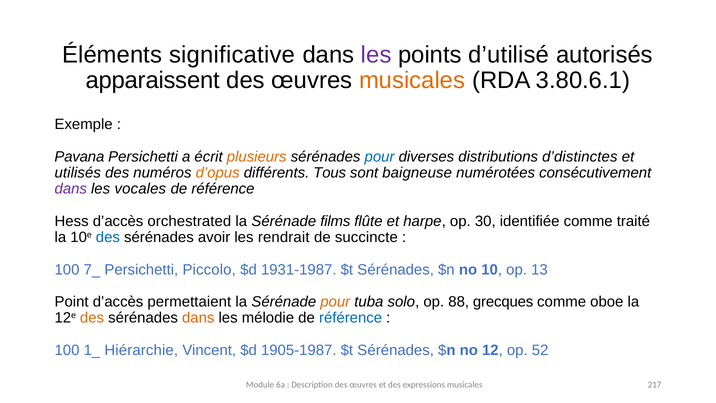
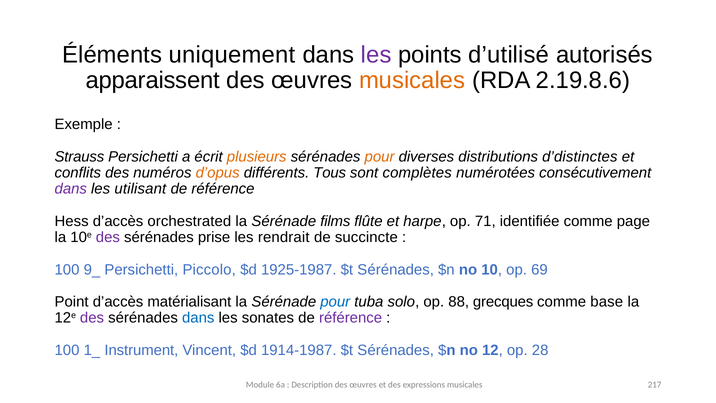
significative: significative -> uniquement (232, 55)
3.80.6.1: 3.80.6.1 -> 2.19.8.6 (583, 80)
Pavana: Pavana -> Strauss (79, 157)
pour colour: blue -> orange (380, 157)
utilisés: utilisés -> conflits (78, 173)
baigneuse: baigneuse -> complètes (417, 173)
vocales: vocales -> utilisant (140, 189)
30: 30 -> 71 (485, 221)
traité: traité -> page (633, 221)
des colour: blue -> purple (108, 237)
avoir: avoir -> prise (214, 237)
7_: 7_ -> 9_ (92, 269)
1931-1987: 1931-1987 -> 1925-1987 (299, 269)
13: 13 -> 69 (539, 269)
permettaient: permettaient -> matérialisant (189, 302)
pour colour: orange -> blue (335, 302)
oboe: oboe -> base (607, 302)
des colour: orange -> purple (92, 318)
dans colour: orange -> blue (198, 318)
mélodie: mélodie -> sonates (268, 318)
référence colour: blue -> purple (351, 318)
Hiérarchie: Hiérarchie -> Instrument (141, 350)
1905-1987: 1905-1987 -> 1914-1987 (299, 350)
52: 52 -> 28 (540, 350)
